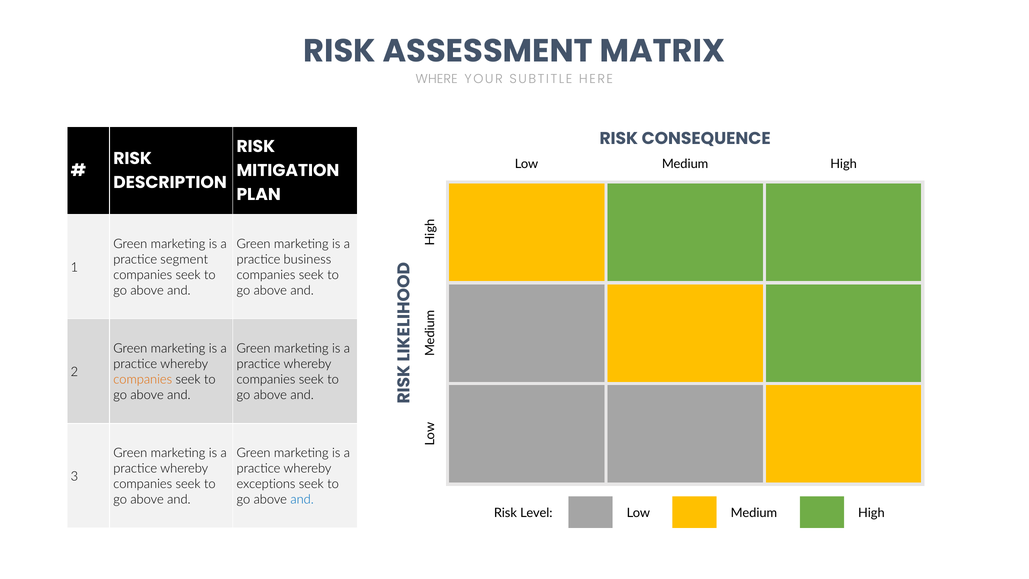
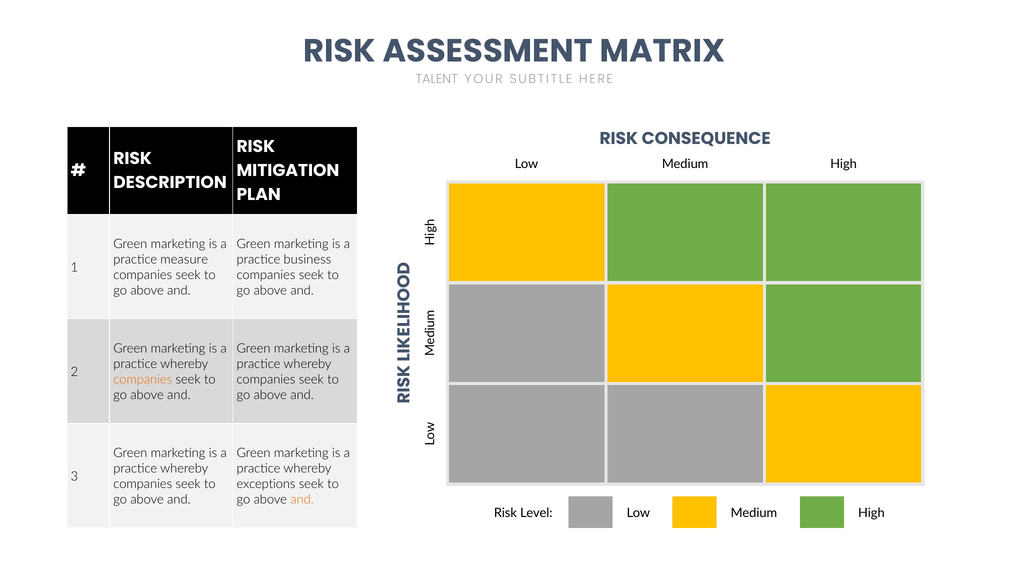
WHERE: WHERE -> TALENT (437, 79)
segment: segment -> measure (184, 259)
and colour: blue -> orange (302, 499)
